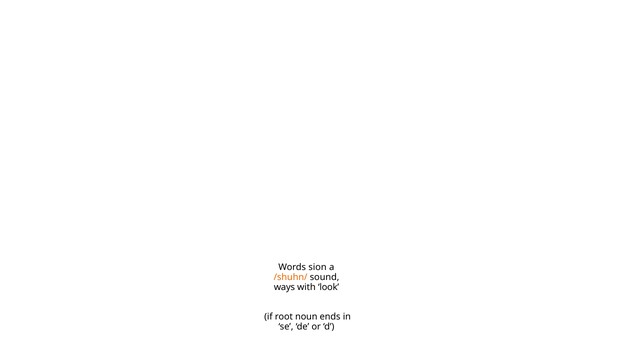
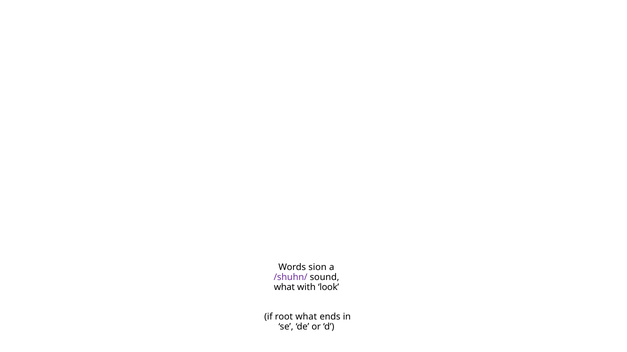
/shuhn/ colour: orange -> purple (291, 278)
ways: ways -> what (284, 288)
root noun: noun -> what (306, 317)
